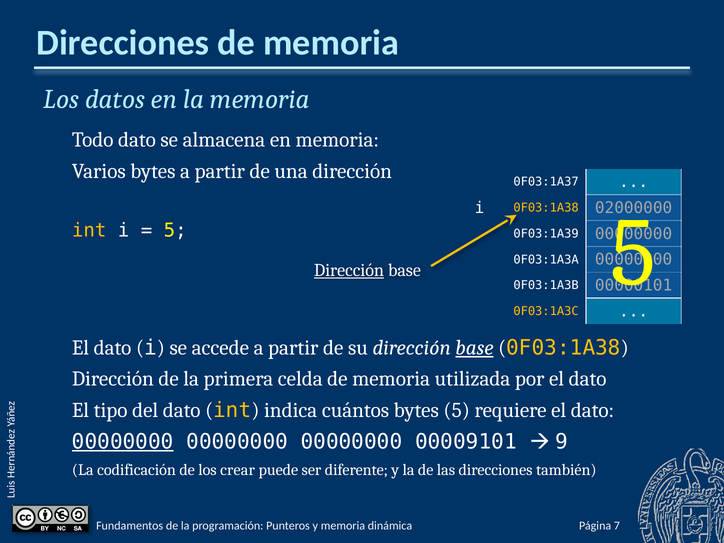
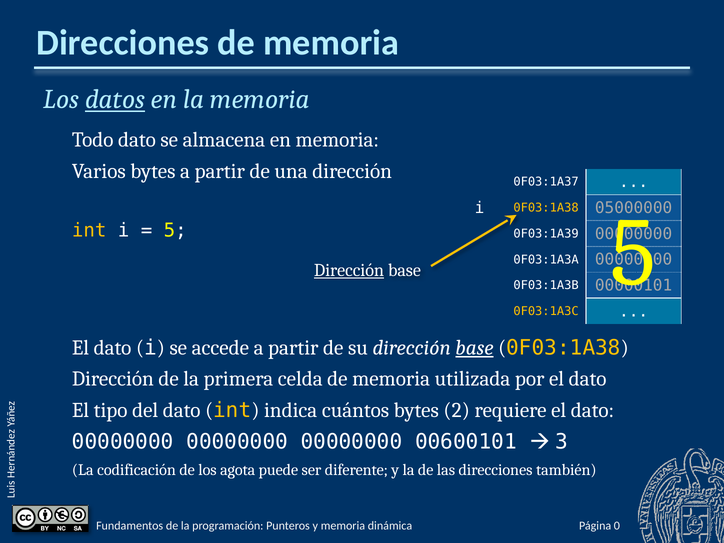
datos underline: none -> present (115, 99)
02000000: 02000000 -> 05000000 (634, 208)
bytes 5: 5 -> 2 (457, 410)
00000000 underline: present -> none (123, 442)
00009101: 00009101 -> 00600101 (466, 442)
9: 9 -> 3 (562, 442)
crear: crear -> agota (238, 470)
7: 7 -> 0 (617, 526)
